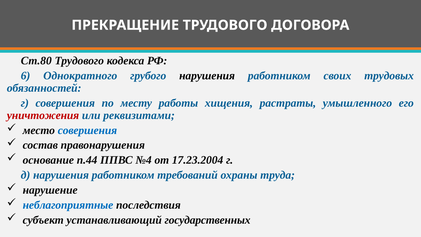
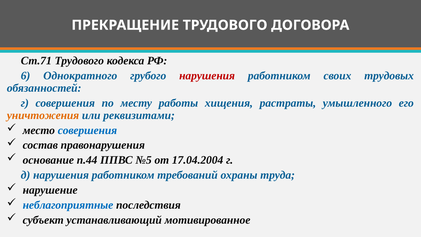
Ст.80: Ст.80 -> Ст.71 (36, 61)
нарушения colour: black -> red (207, 76)
уничтожения colour: red -> orange (43, 115)
№4: №4 -> №5 (144, 160)
17.23.2004: 17.23.2004 -> 17.04.2004 (198, 160)
государственных: государственных -> мотивированное (208, 220)
